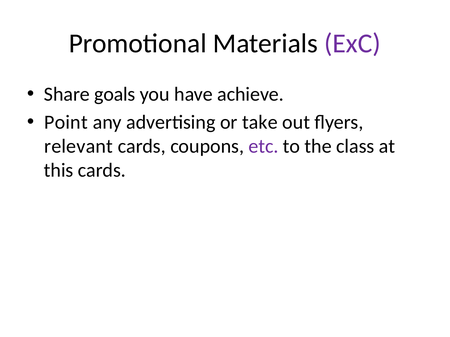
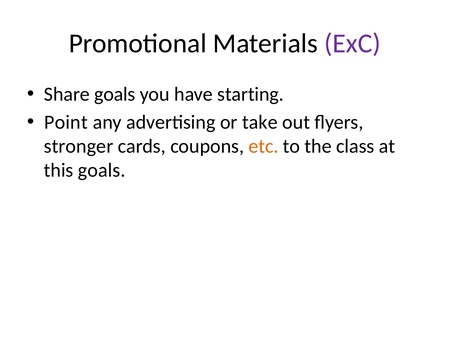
achieve: achieve -> starting (251, 94)
relevant: relevant -> stronger (79, 146)
etc colour: purple -> orange (264, 146)
this cards: cards -> goals (102, 170)
